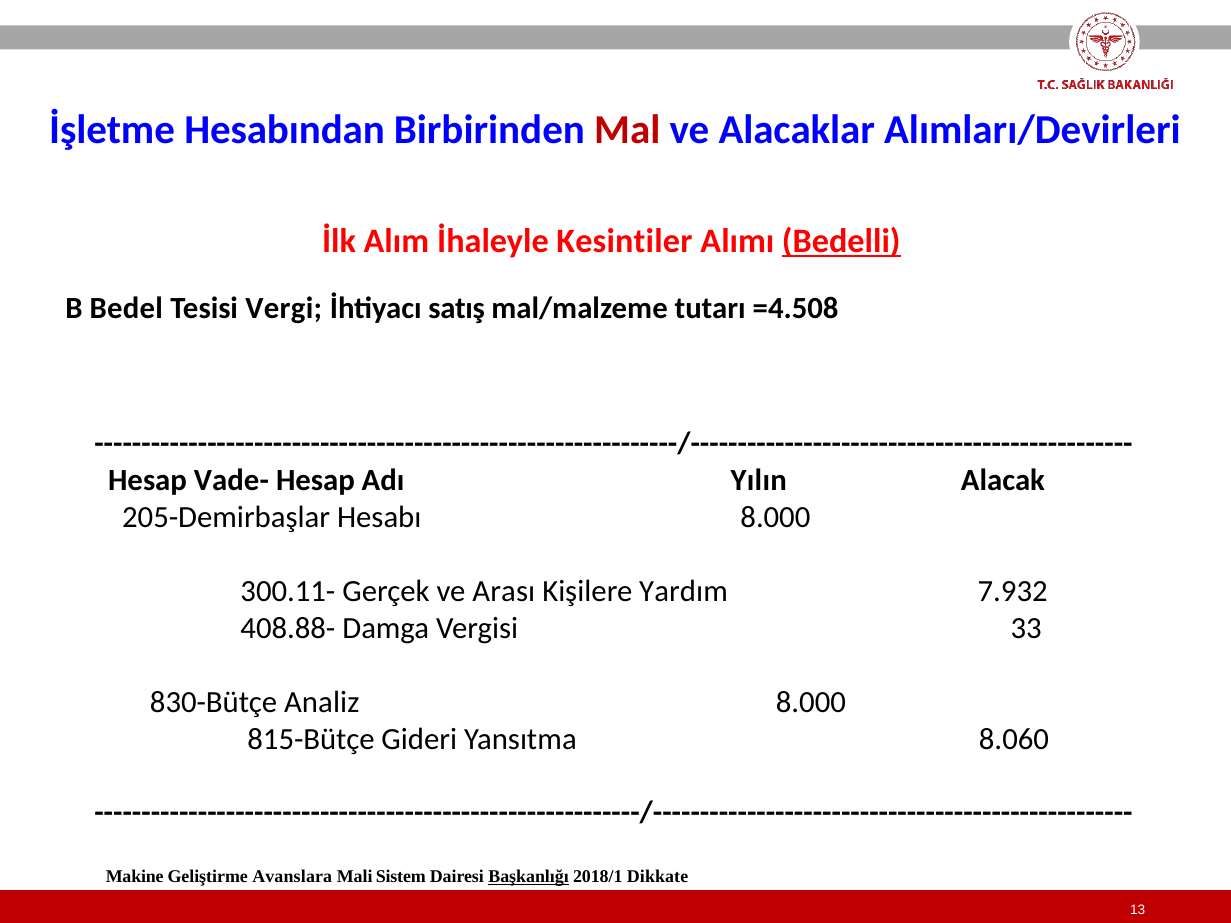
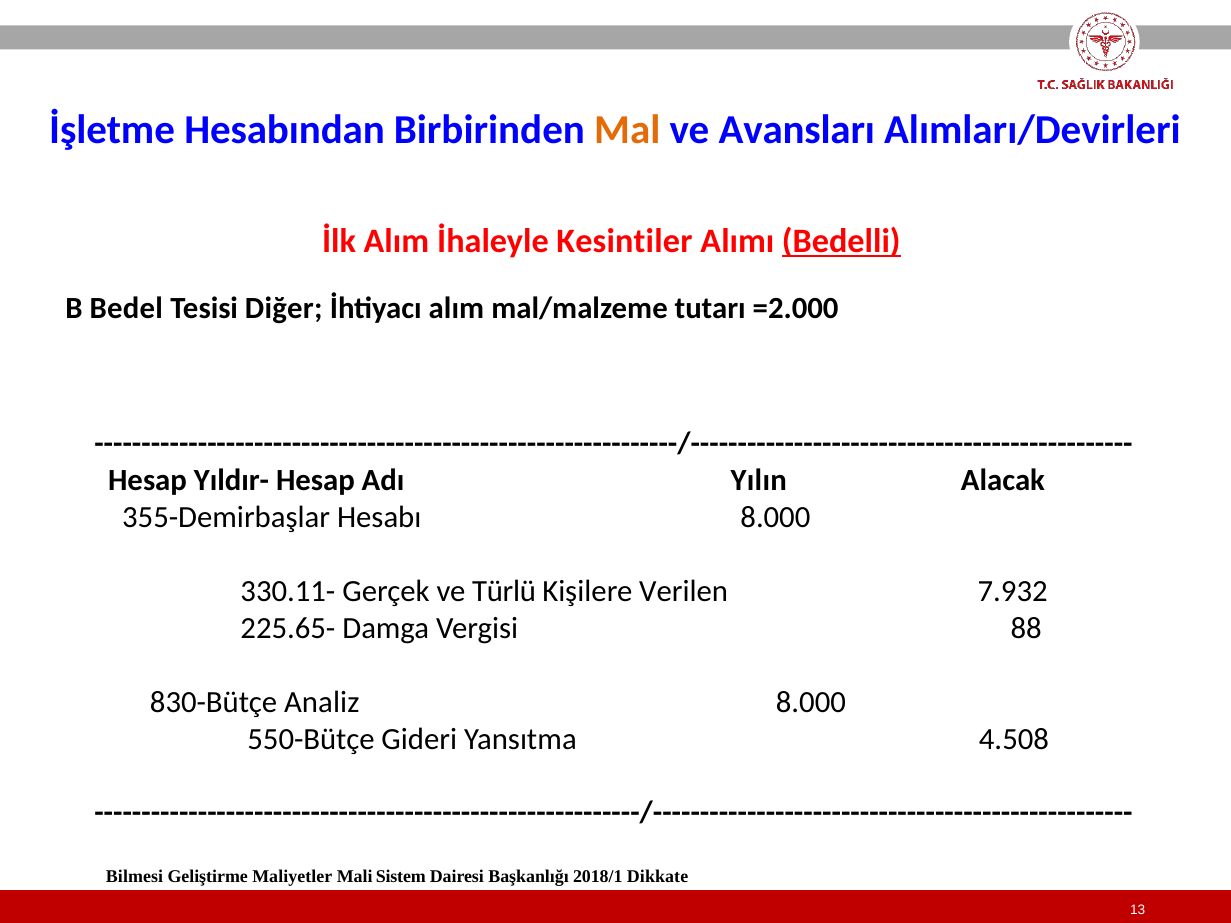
Mal colour: red -> orange (627, 130)
Alacaklar: Alacaklar -> Avansları (797, 130)
Vergi: Vergi -> Diğer (284, 308)
İhtiyacı satış: satış -> alım (456, 308)
=4.508: =4.508 -> =2.000 (796, 308)
Vade-: Vade- -> Yıldır- (231, 481)
205-Demirbaşlar: 205-Demirbaşlar -> 355-Demirbaşlar (226, 518)
300.11-: 300.11- -> 330.11- (288, 591)
Arası: Arası -> Türlü (504, 591)
Yardım: Yardım -> Verilen (684, 591)
408.88-: 408.88- -> 225.65- (288, 628)
33: 33 -> 88 (1026, 628)
815-Bütçe: 815-Bütçe -> 550-Bütçe (311, 739)
8.060: 8.060 -> 4.508 (1014, 739)
Makine: Makine -> Bilmesi (135, 877)
Avanslara: Avanslara -> Maliyetler (292, 877)
Başkanlığı underline: present -> none (529, 877)
